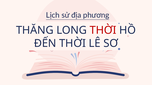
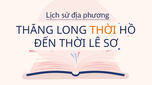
THỜI colour: red -> orange (103, 30)
